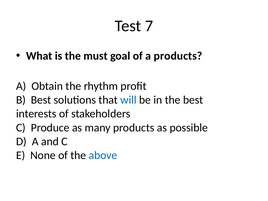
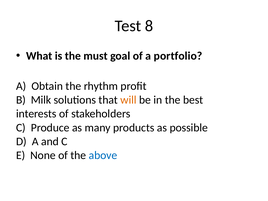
7: 7 -> 8 (149, 26)
a products: products -> portfolio (178, 56)
B Best: Best -> Milk (41, 100)
will colour: blue -> orange (128, 100)
